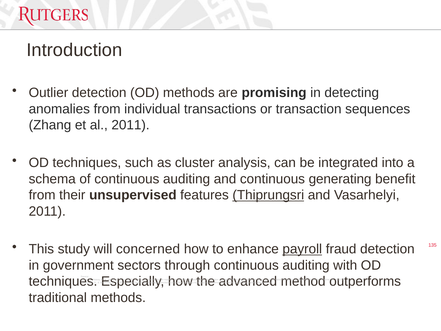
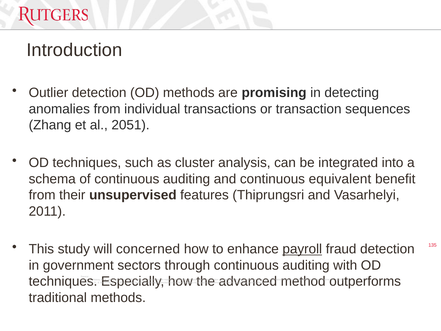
al 2011: 2011 -> 2051 (131, 125)
generating: generating -> equivalent (340, 179)
Thiprungsri underline: present -> none (268, 195)
